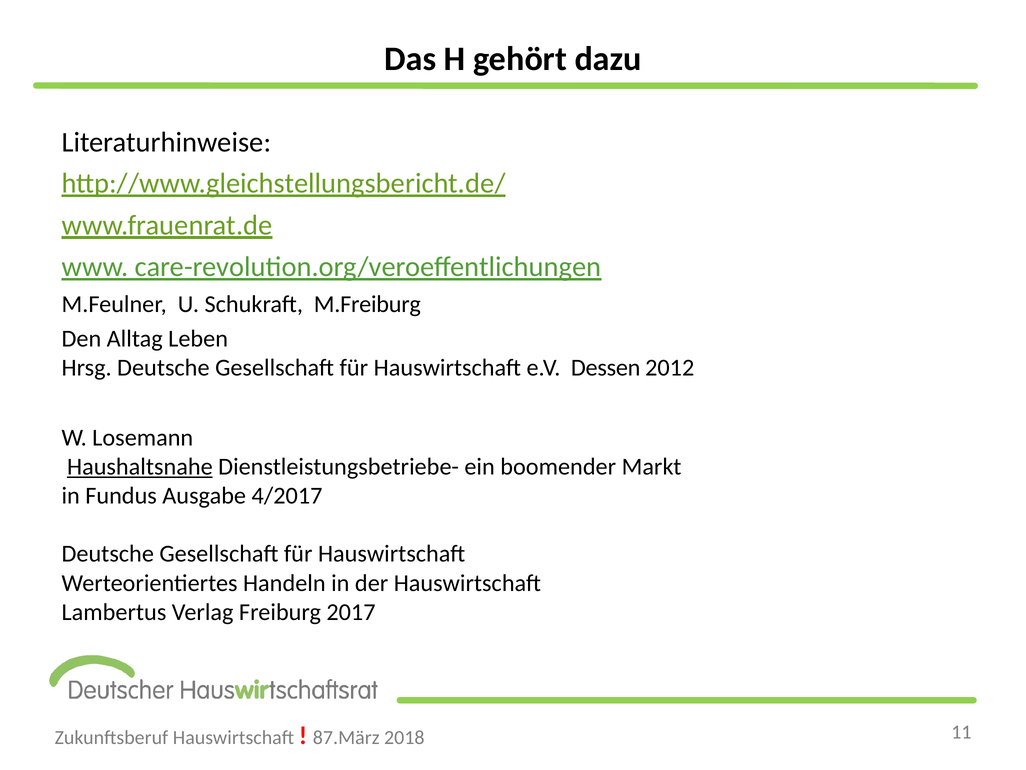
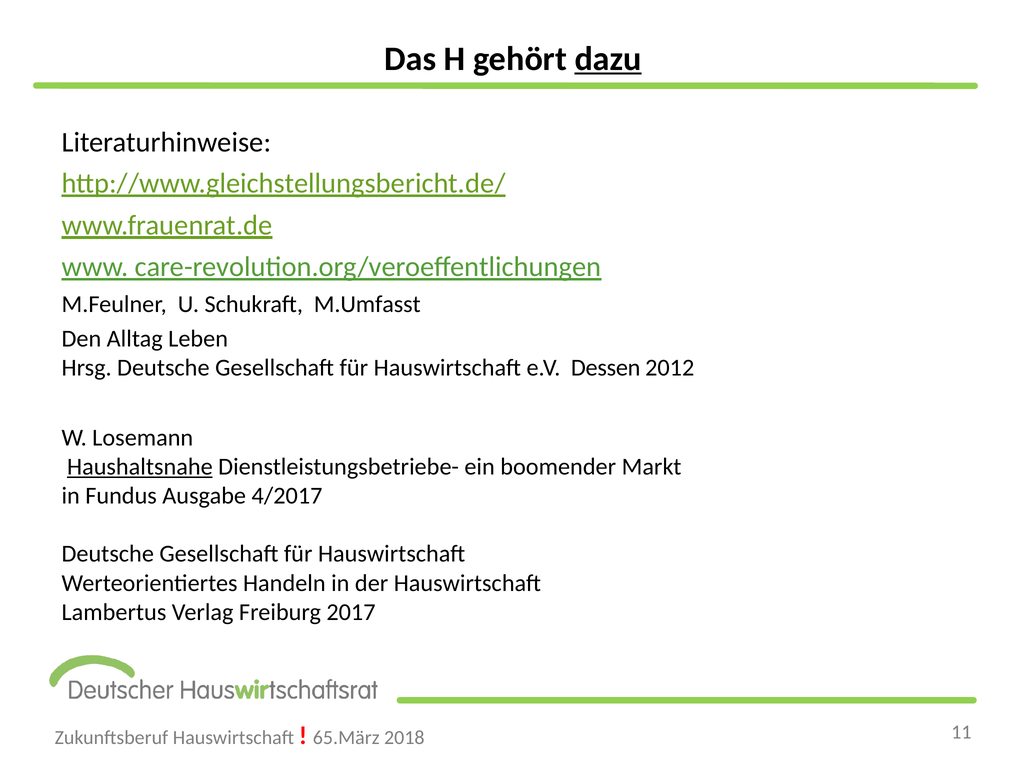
dazu underline: none -> present (608, 59)
M.Freiburg: M.Freiburg -> M.Umfasst (367, 304)
87.März: 87.März -> 65.März (346, 737)
